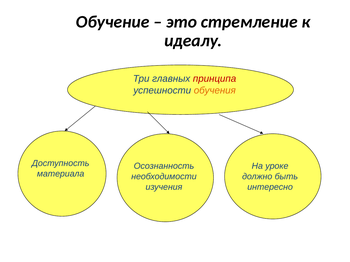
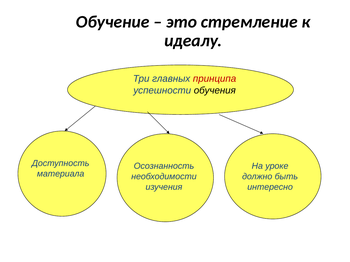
обучения colour: orange -> black (215, 91)
